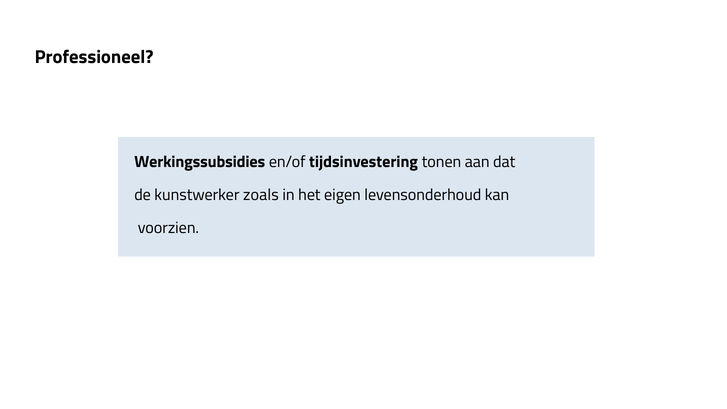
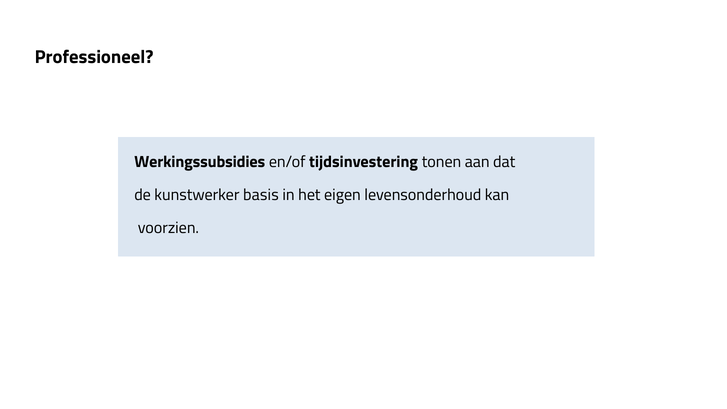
zoals: zoals -> basis (261, 195)
